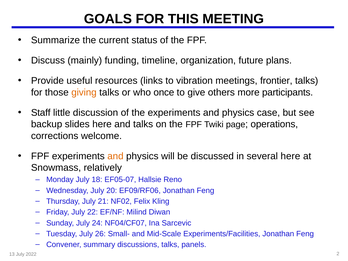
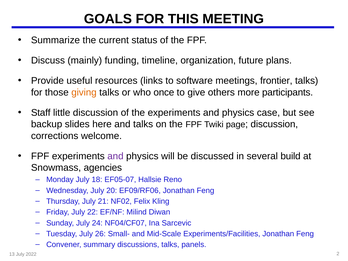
vibration: vibration -> software (195, 81)
page operations: operations -> discussion (274, 124)
and colour: orange -> purple (115, 156)
several here: here -> build (291, 156)
relatively: relatively -> agencies (103, 168)
